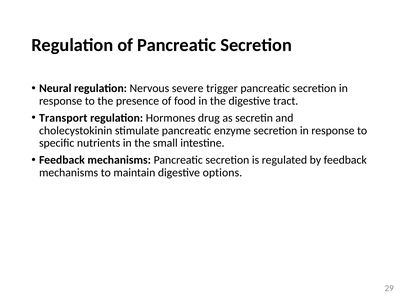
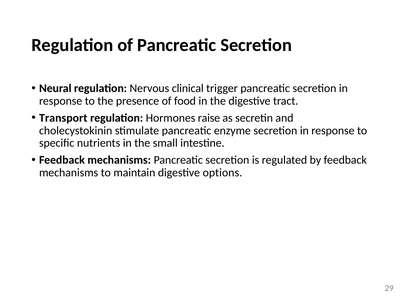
severe: severe -> clinical (188, 88)
drug: drug -> raise (209, 118)
